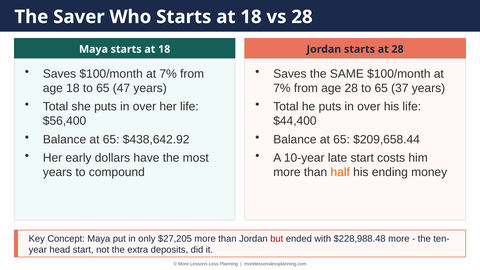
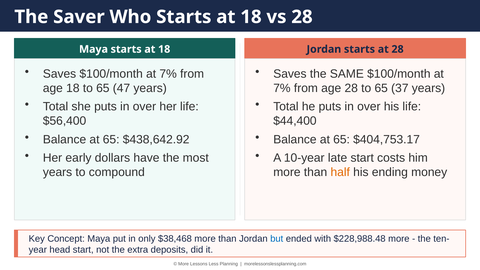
$209,658.44: $209,658.44 -> $404,753.17 (387, 139)
$27,205: $27,205 -> $38,468 (175, 239)
but colour: red -> blue (277, 239)
